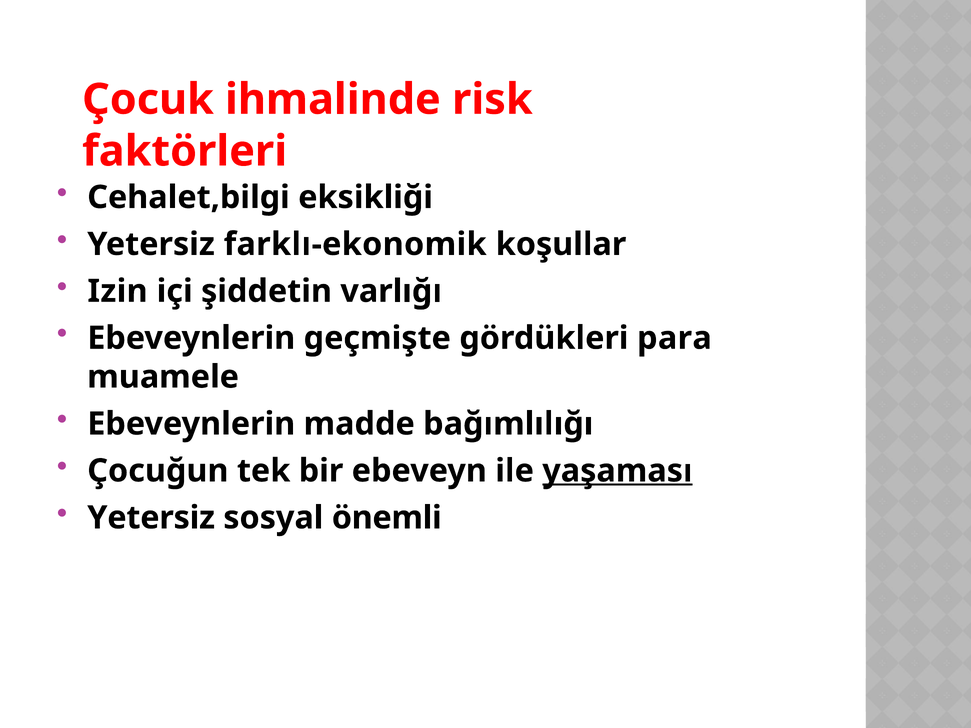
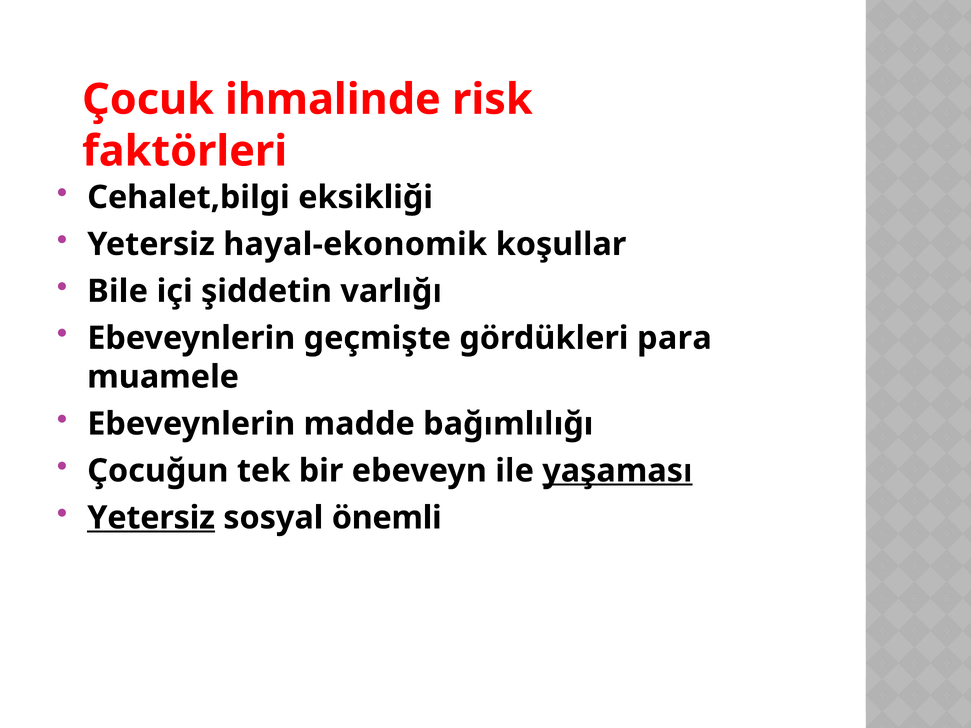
farklı-ekonomik: farklı-ekonomik -> hayal-ekonomik (355, 244)
Izin: Izin -> Bile (118, 291)
Yetersiz underline: none -> present (151, 518)
